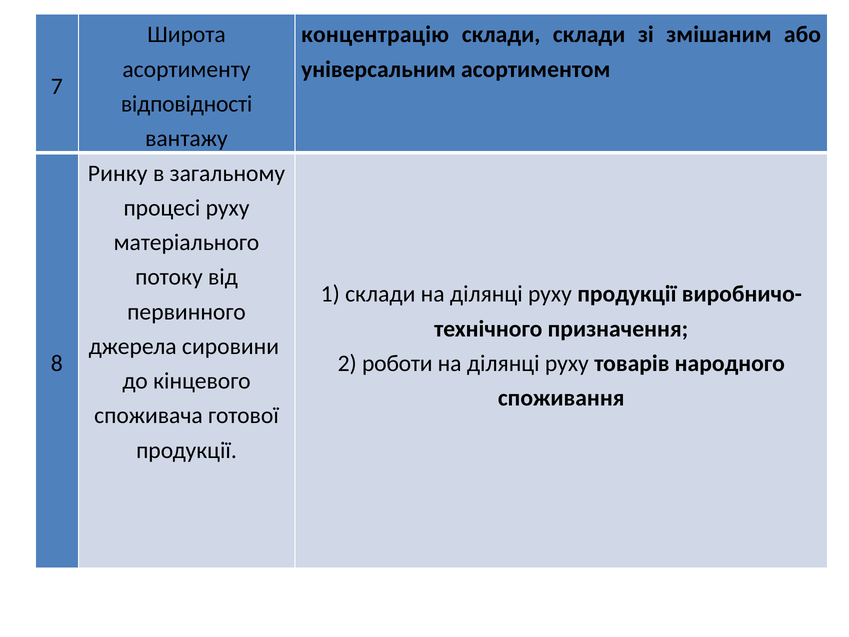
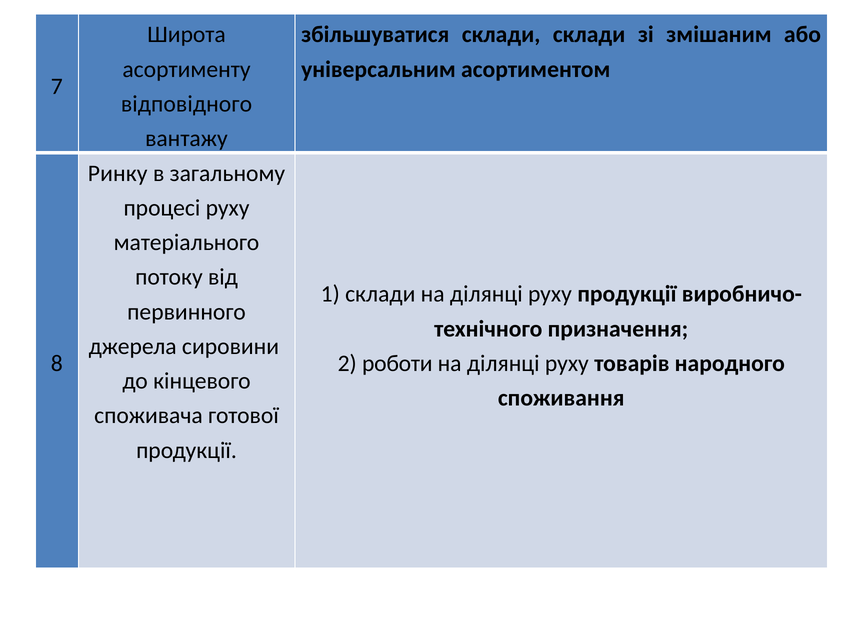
концентрацію: концентрацію -> збільшуватися (375, 35)
відповідності: відповідності -> відповідного (186, 104)
